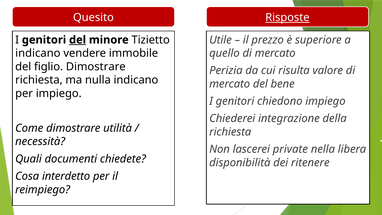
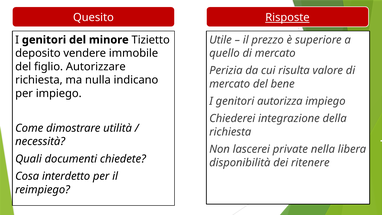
del underline: present -> none (78, 40)
indicano: indicano -> deposito (38, 53)
figlio Dimostrare: Dimostrare -> Autorizzare (96, 67)
chiedono: chiedono -> autorizza (280, 101)
